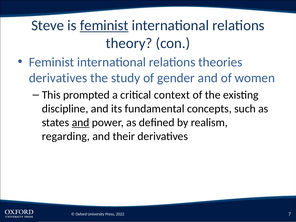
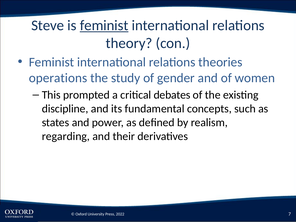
derivatives: derivatives -> operations (58, 78)
context: context -> debates (172, 95)
and underline: present -> none (81, 123)
